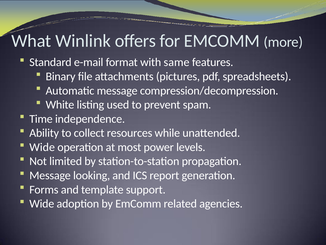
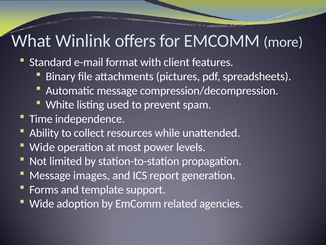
same: same -> client (177, 62)
looking: looking -> images (92, 175)
